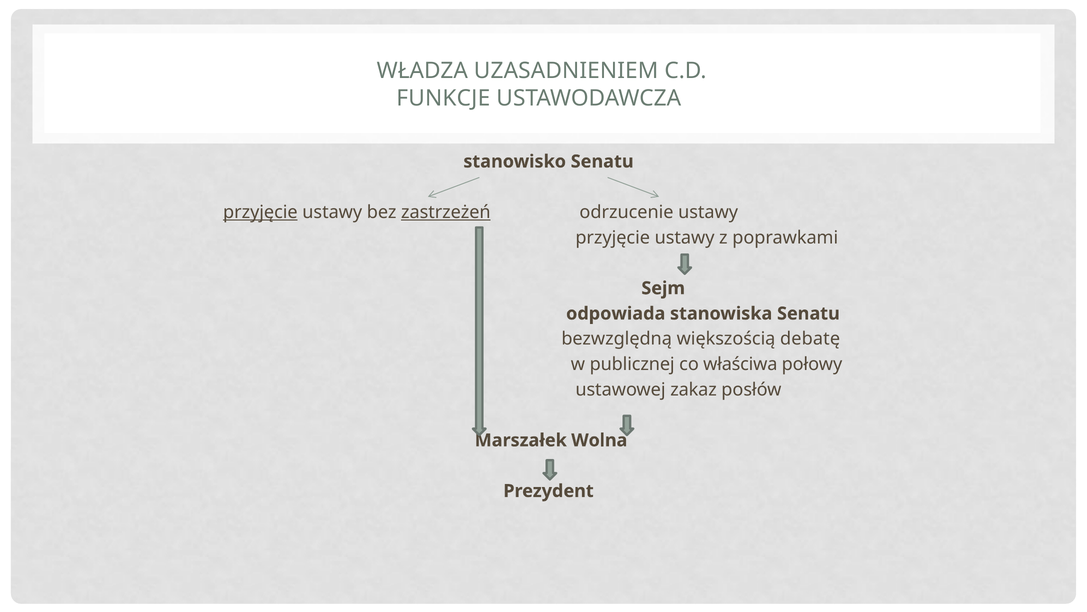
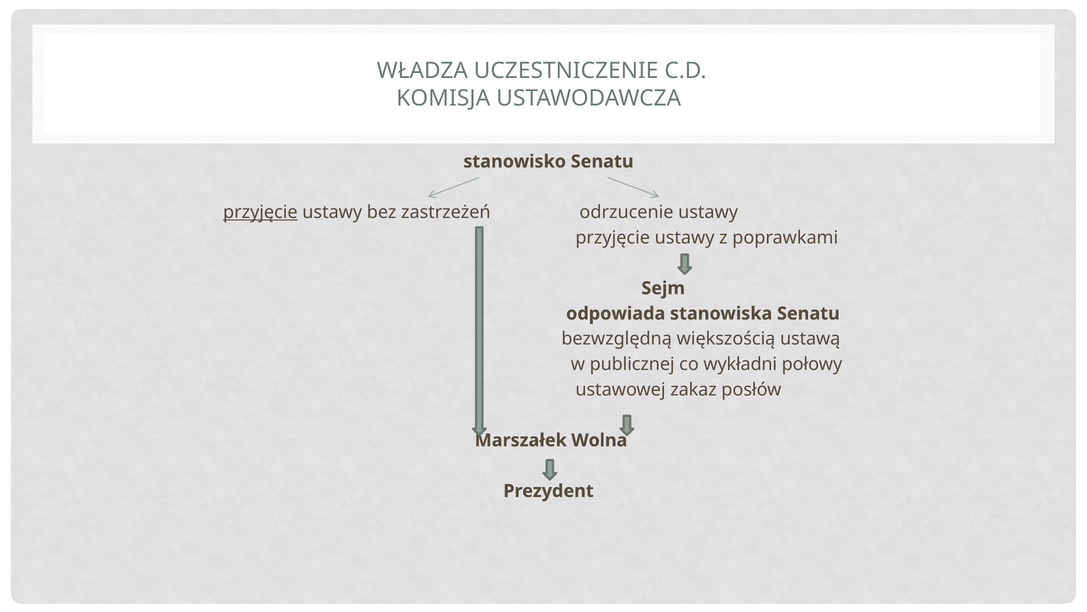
UZASADNIENIEM: UZASADNIENIEM -> UCZESTNICZENIE (566, 71)
FUNKCJE: FUNKCJE -> KOMISJA (443, 98)
zastrzeżeń underline: present -> none (446, 212)
debatę: debatę -> ustawą (810, 339)
właściwa: właściwa -> wykładni (740, 364)
